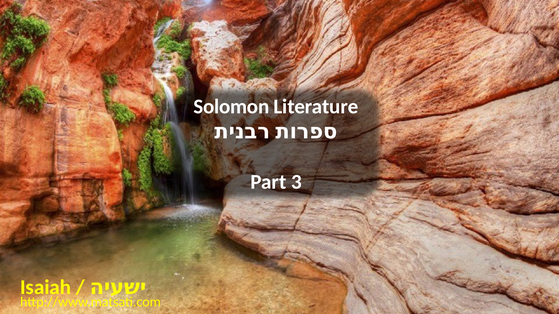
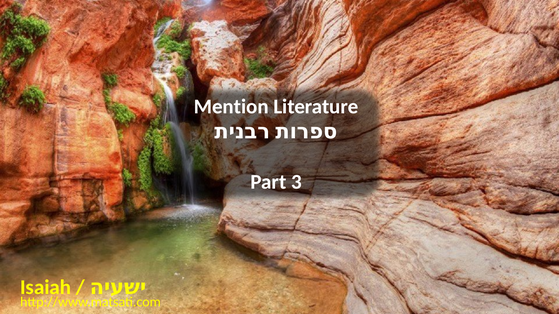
Solomon: Solomon -> Mention (231, 107)
